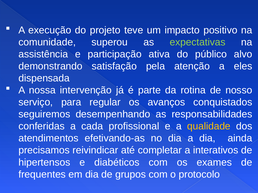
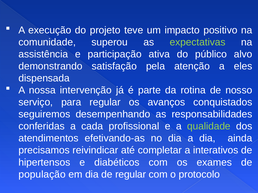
qualidade colour: yellow -> light green (209, 127)
frequentes: frequentes -> população (42, 175)
de grupos: grupos -> regular (131, 175)
